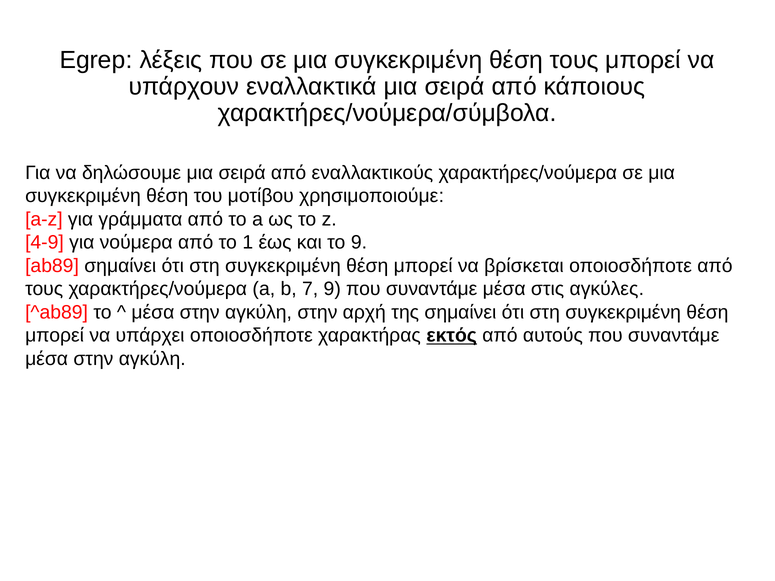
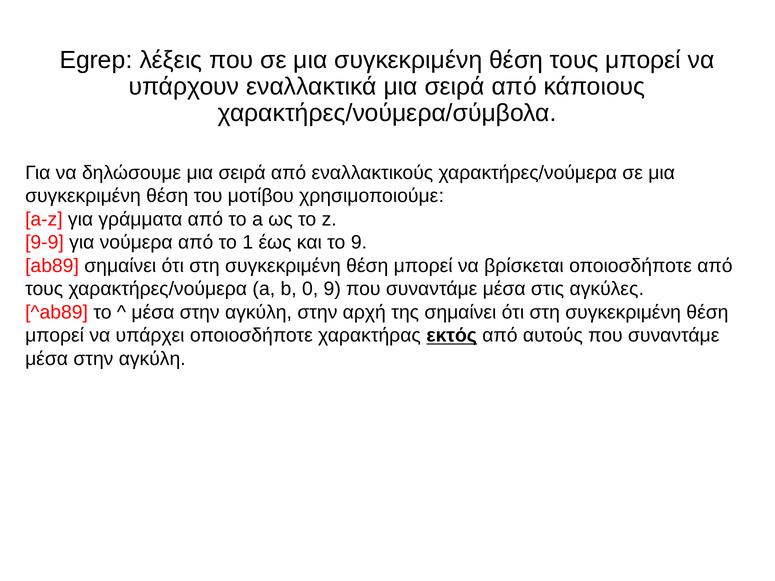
4-9: 4-9 -> 9-9 (44, 243)
7: 7 -> 0 (310, 289)
